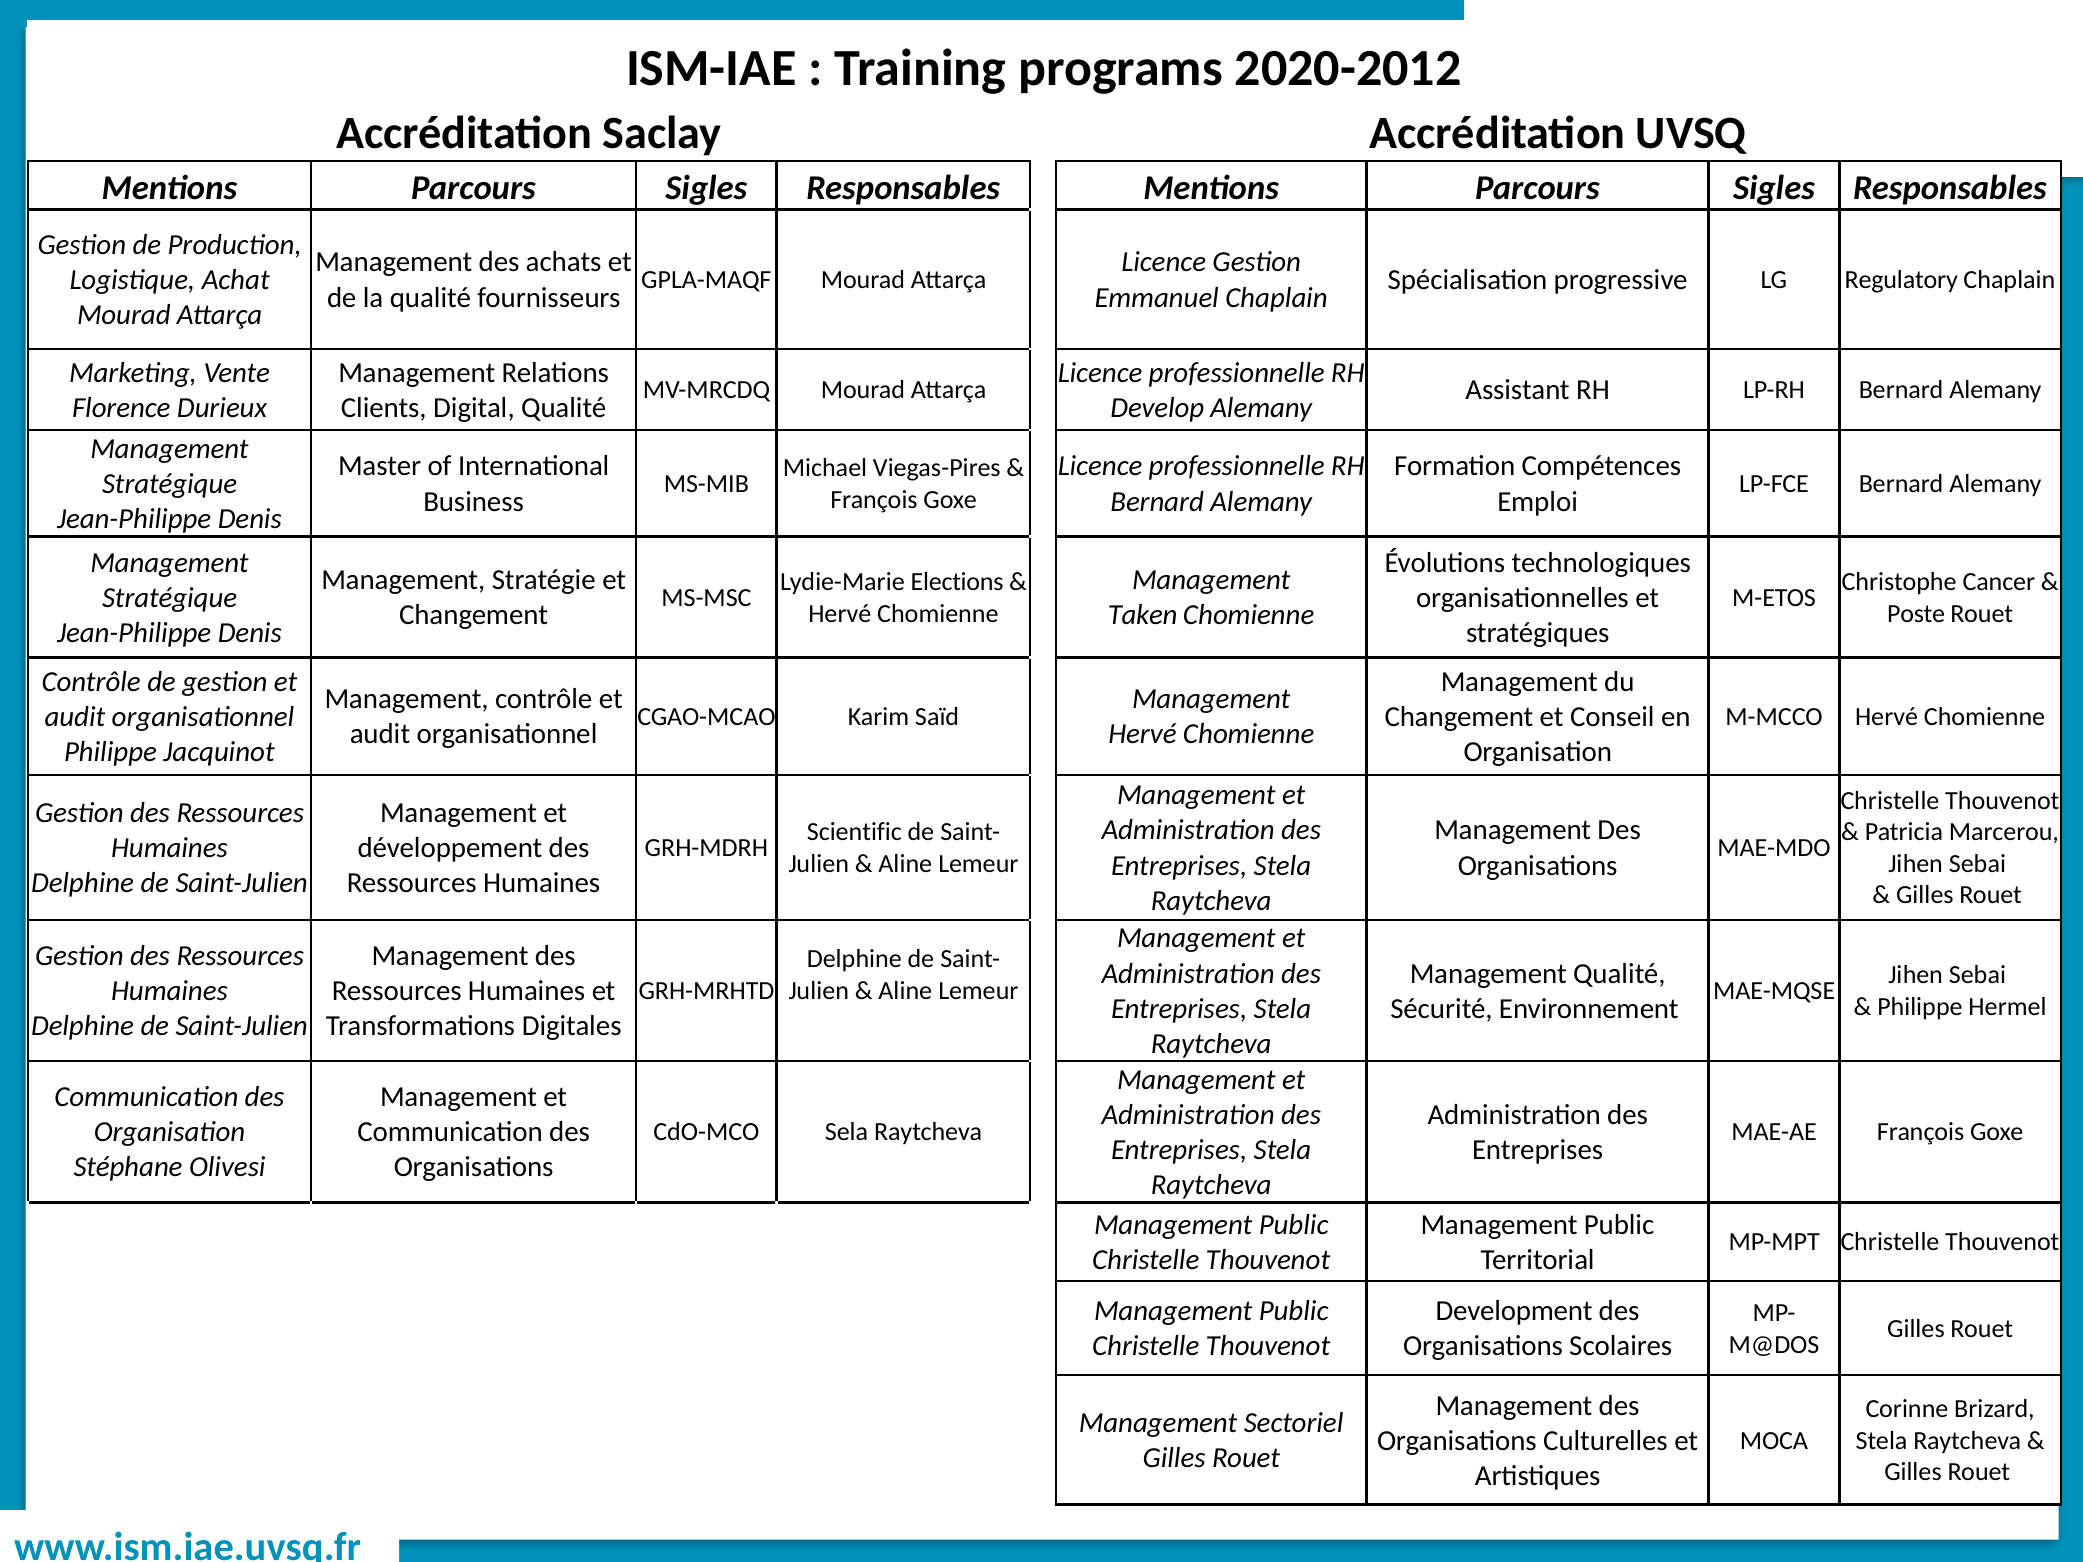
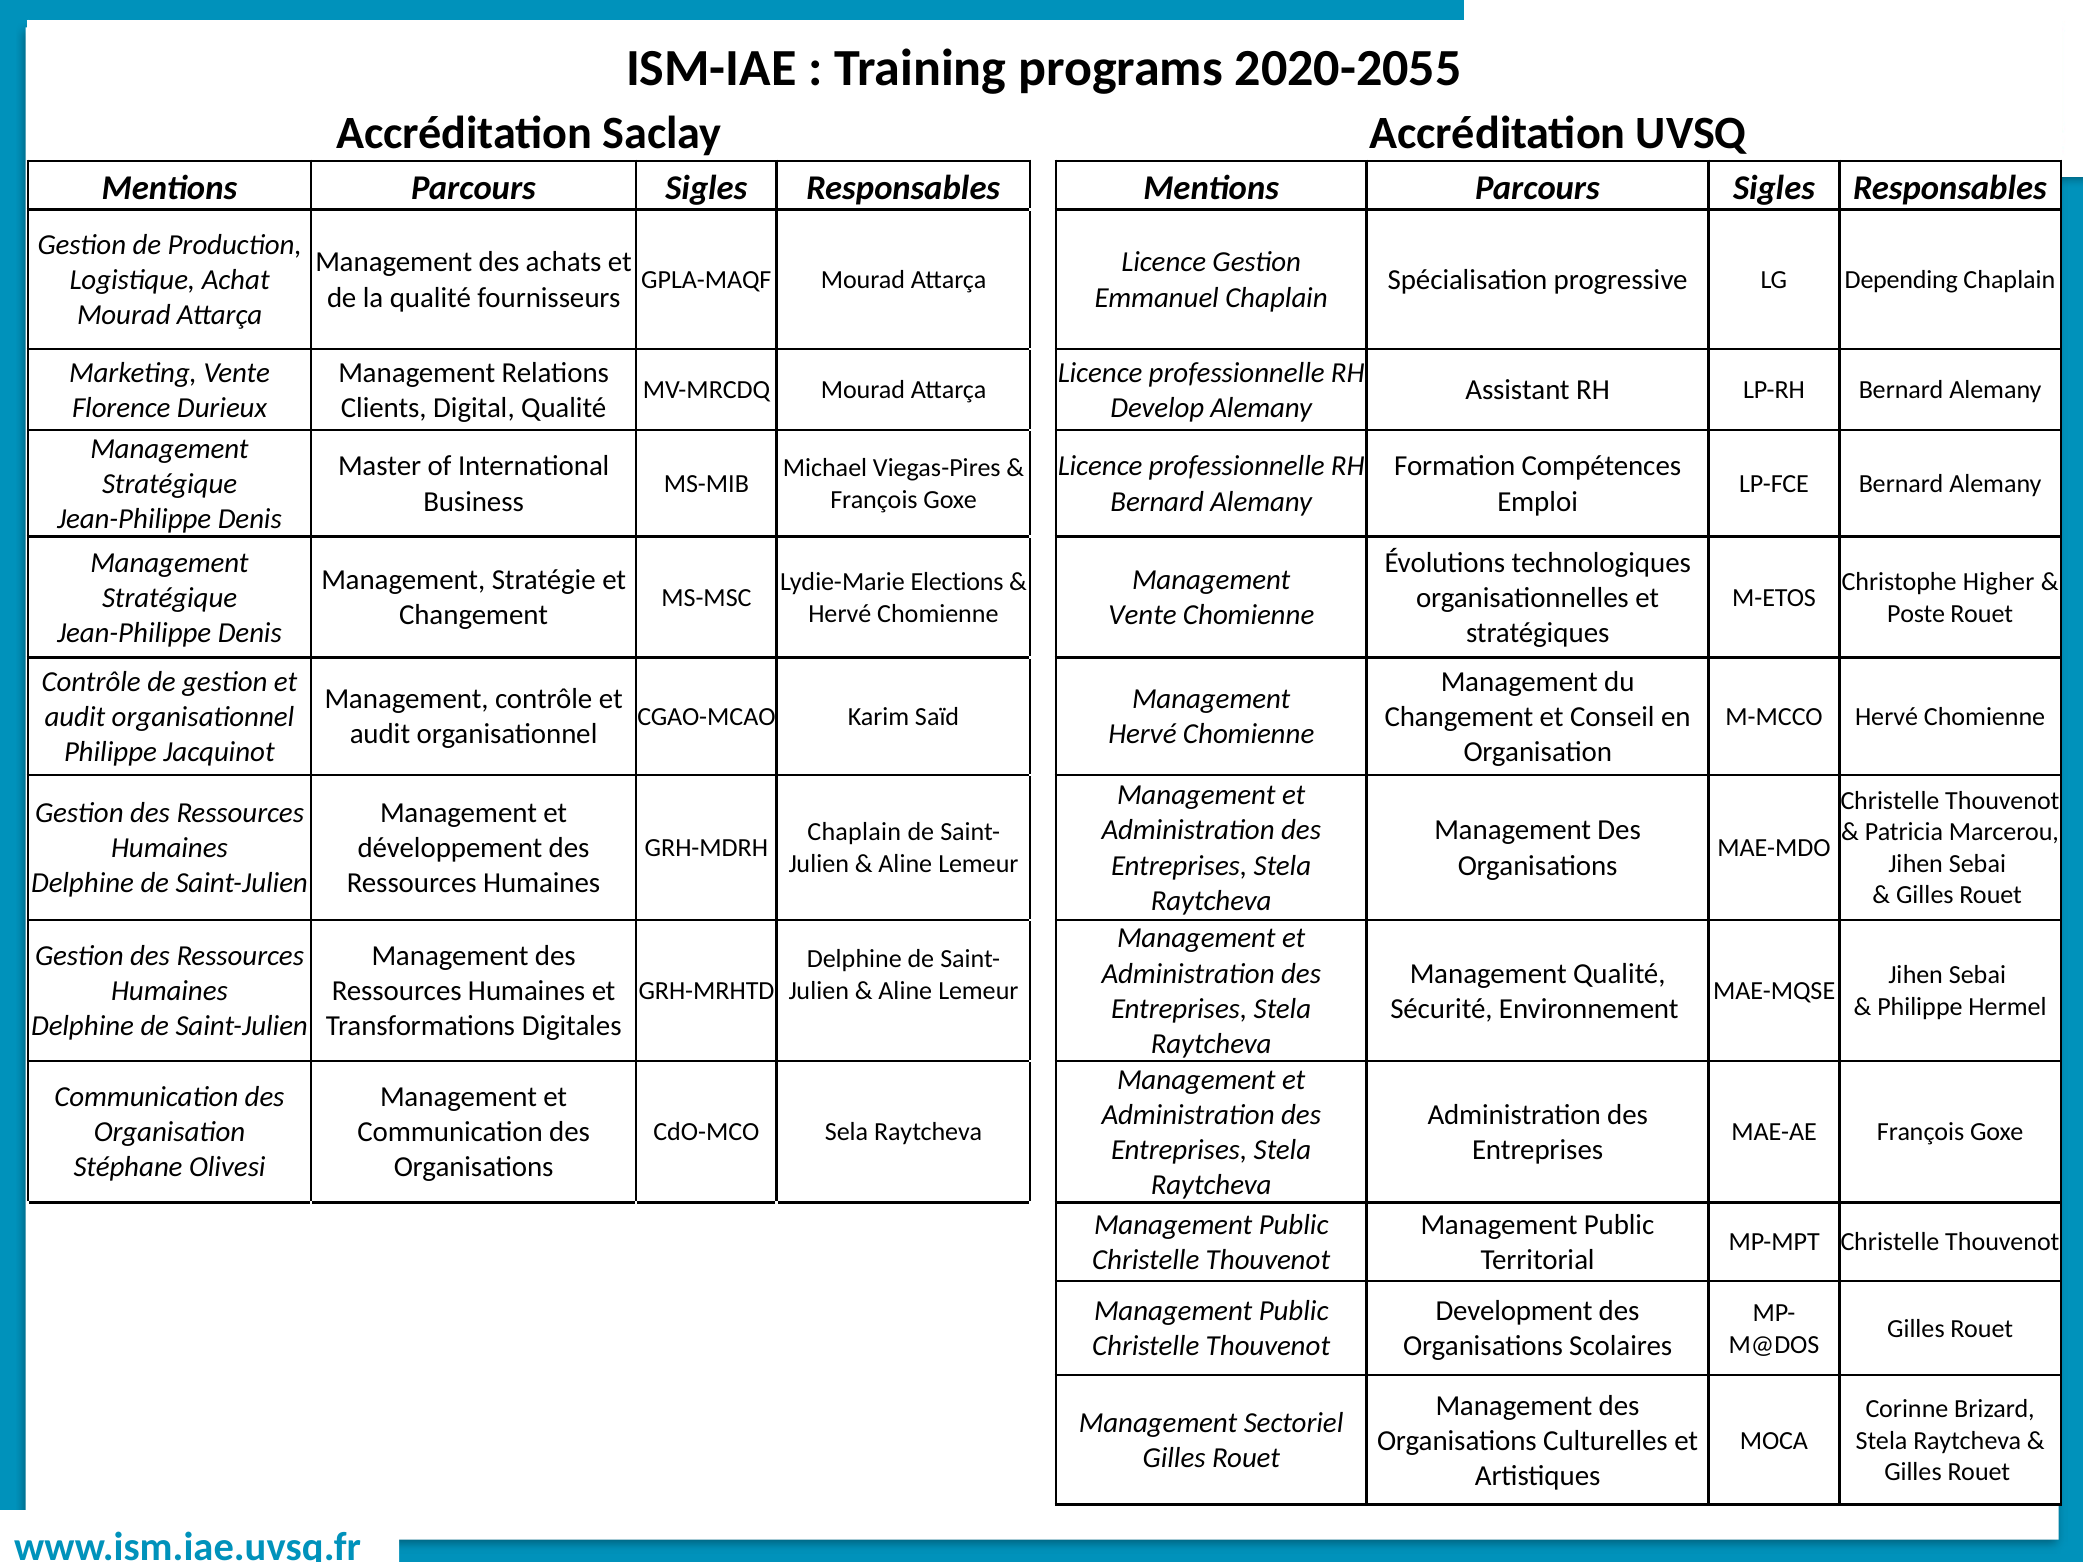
2020-2012: 2020-2012 -> 2020-2055 (1348, 68)
Regulatory: Regulatory -> Depending (1901, 280)
Cancer: Cancer -> Higher (1999, 582)
Taken: Taken -> Vente (1143, 615)
Scientific: Scientific -> Chaplain (854, 832)
